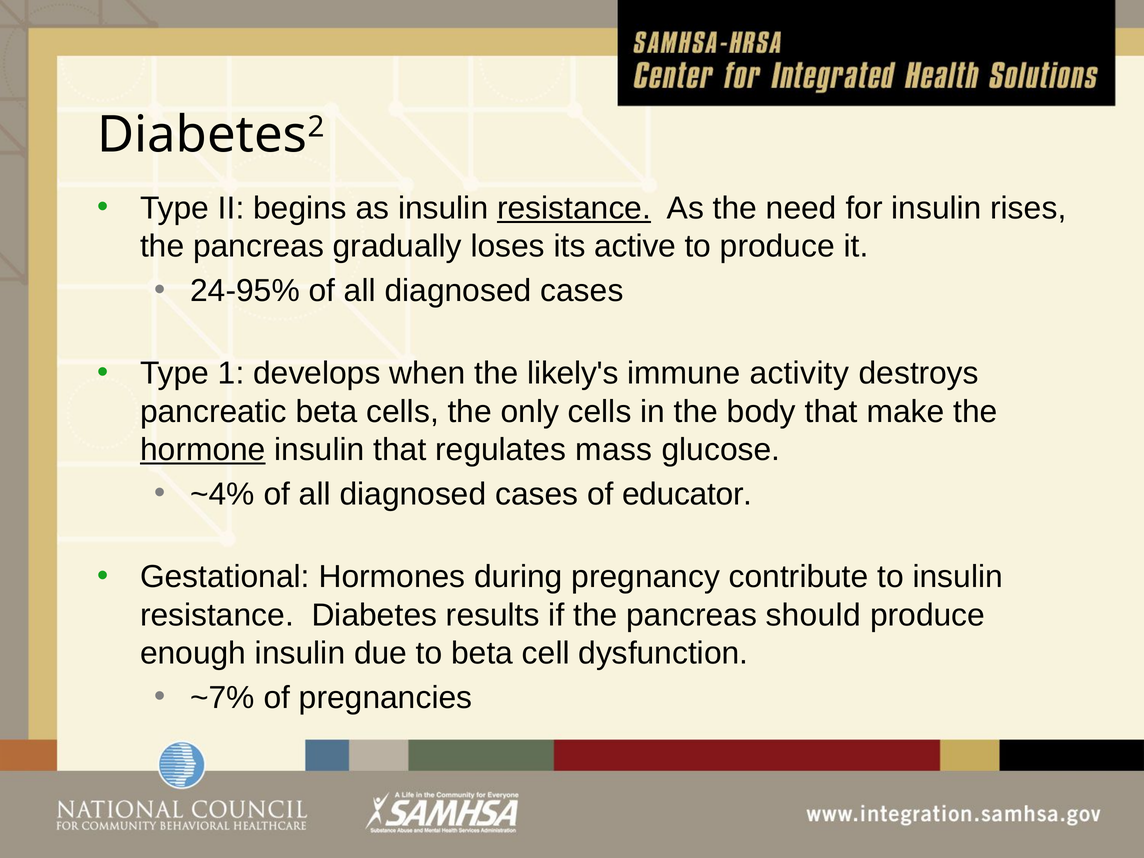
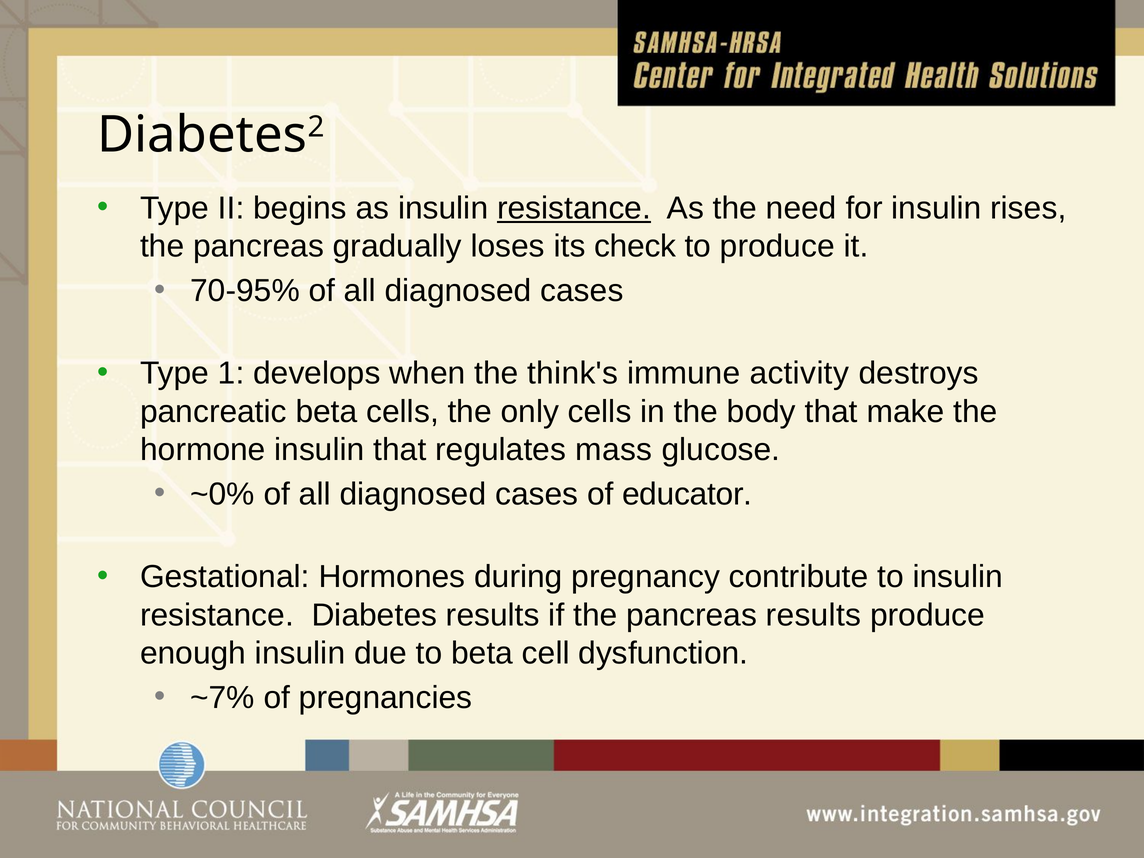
active: active -> check (635, 246)
24-95%: 24-95% -> 70-95% (245, 291)
likely's: likely's -> think's (573, 373)
hormone underline: present -> none (203, 450)
~4%: ~4% -> ~0% (222, 494)
pancreas should: should -> results (813, 615)
